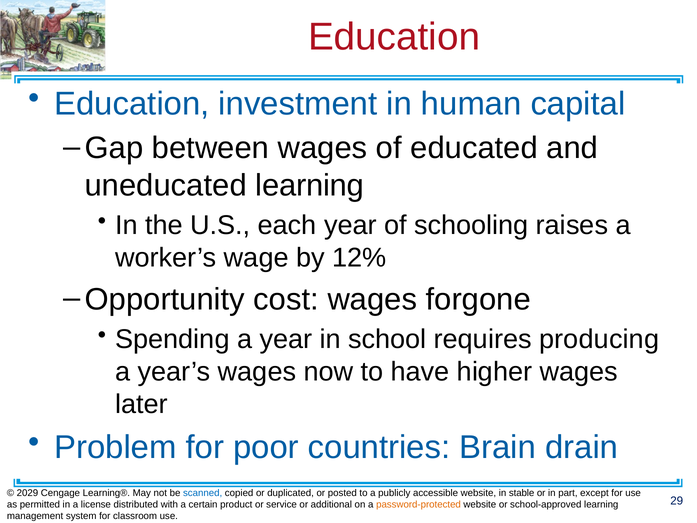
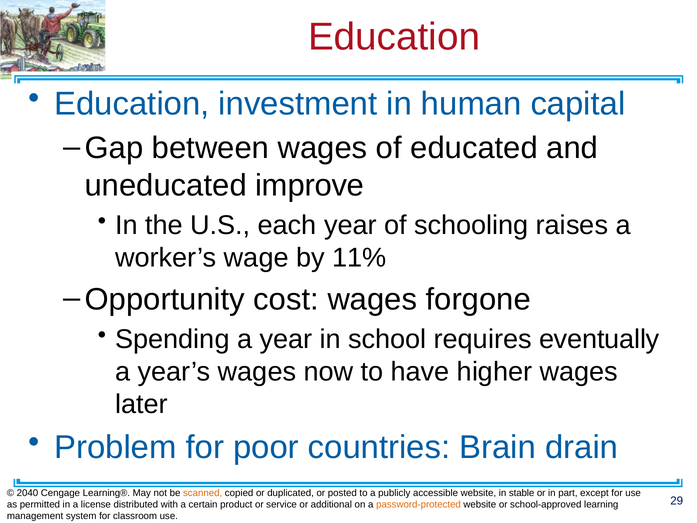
uneducated learning: learning -> improve (310, 185)
12%: 12% -> 11% (359, 258)
producing: producing -> eventually (599, 339)
2029: 2029 -> 2040 (27, 493)
scanned colour: blue -> orange (203, 493)
